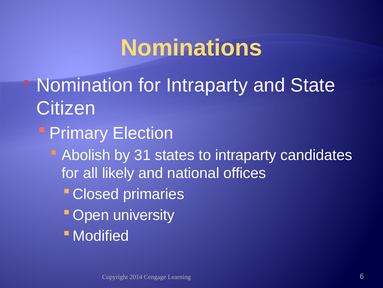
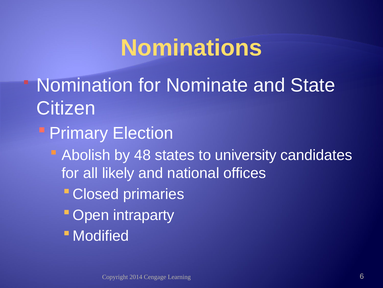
for Intraparty: Intraparty -> Nominate (207, 85)
31: 31 -> 48 (143, 155)
to intraparty: intraparty -> university (246, 155)
university: university -> intraparty (144, 215)
